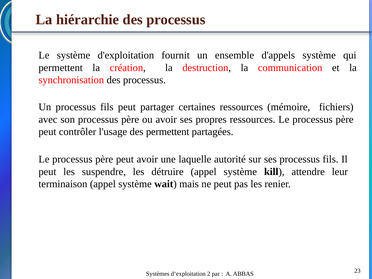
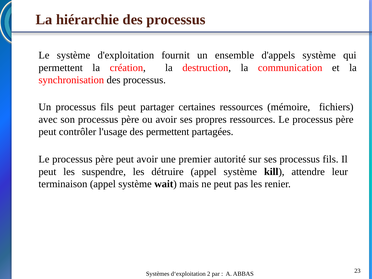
laquelle: laquelle -> premier (195, 159)
